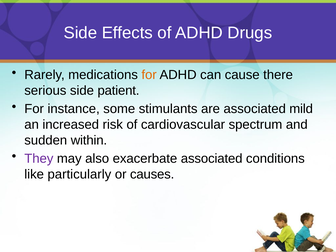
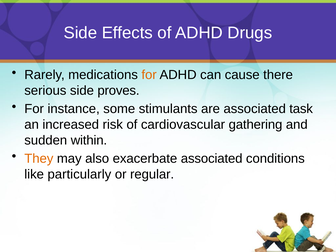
patient: patient -> proves (118, 91)
mild: mild -> task (301, 109)
spectrum: spectrum -> gathering (255, 125)
They colour: purple -> orange (39, 159)
causes: causes -> regular (152, 174)
